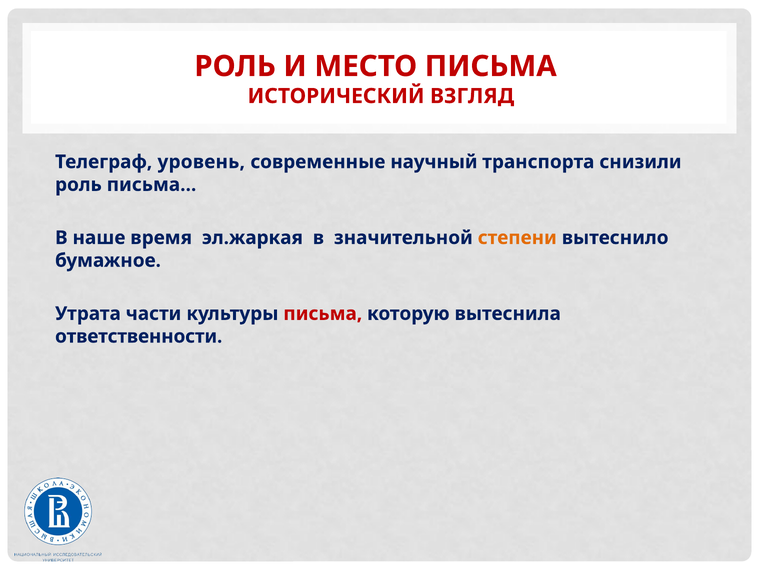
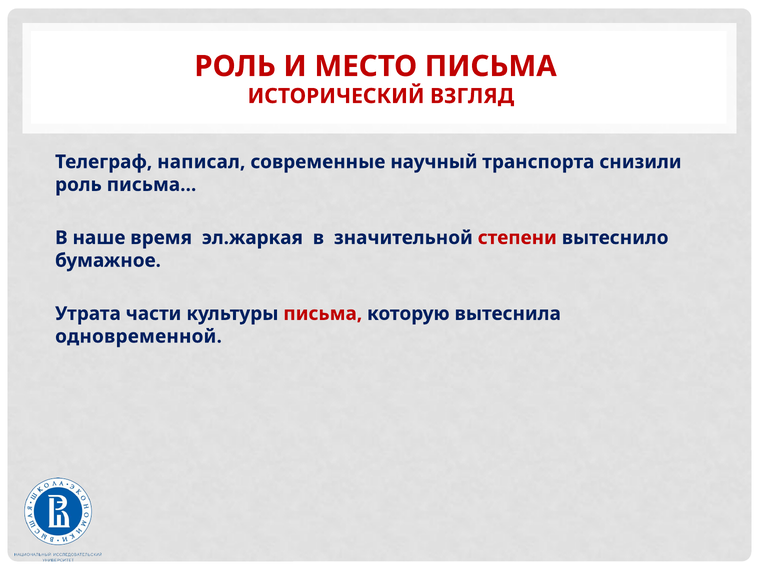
уровень: уровень -> написал (201, 162)
степени colour: orange -> red (517, 238)
ответственности: ответственности -> одновременной (139, 337)
